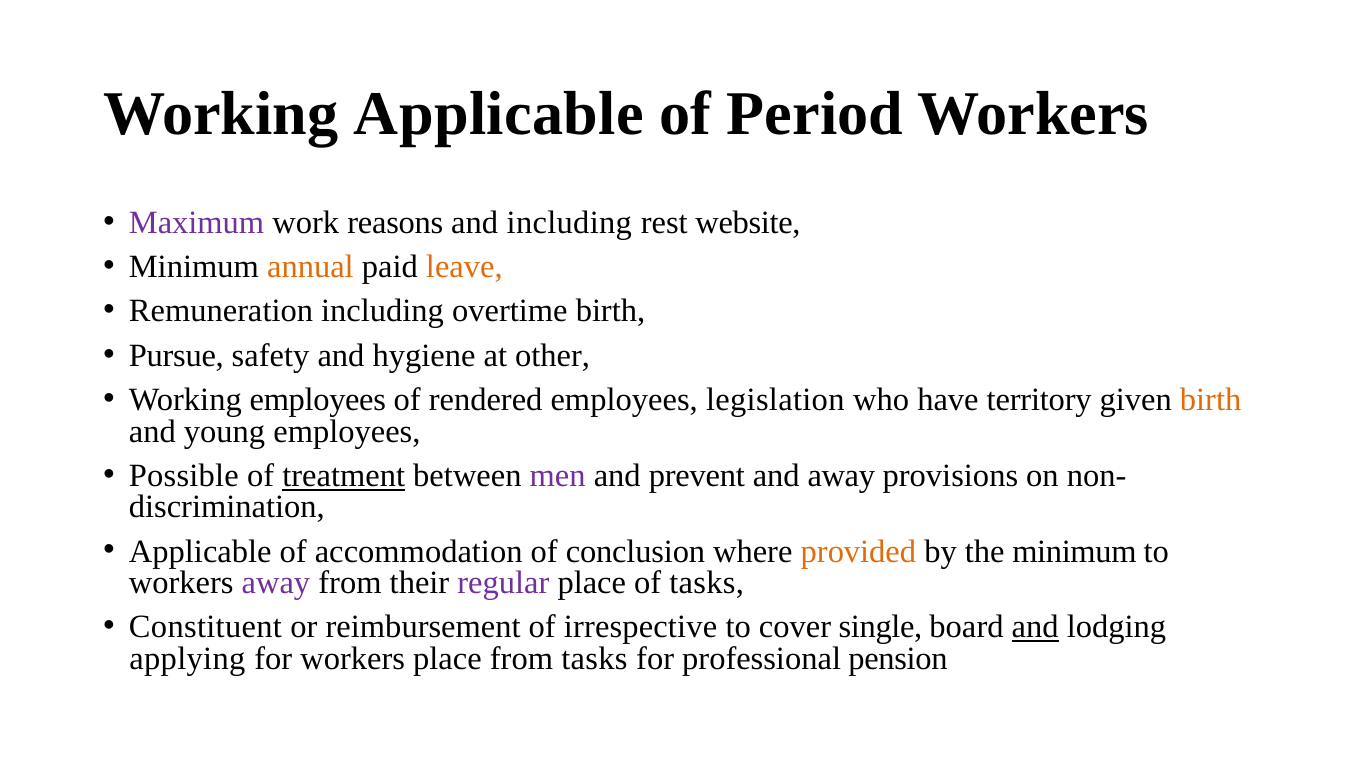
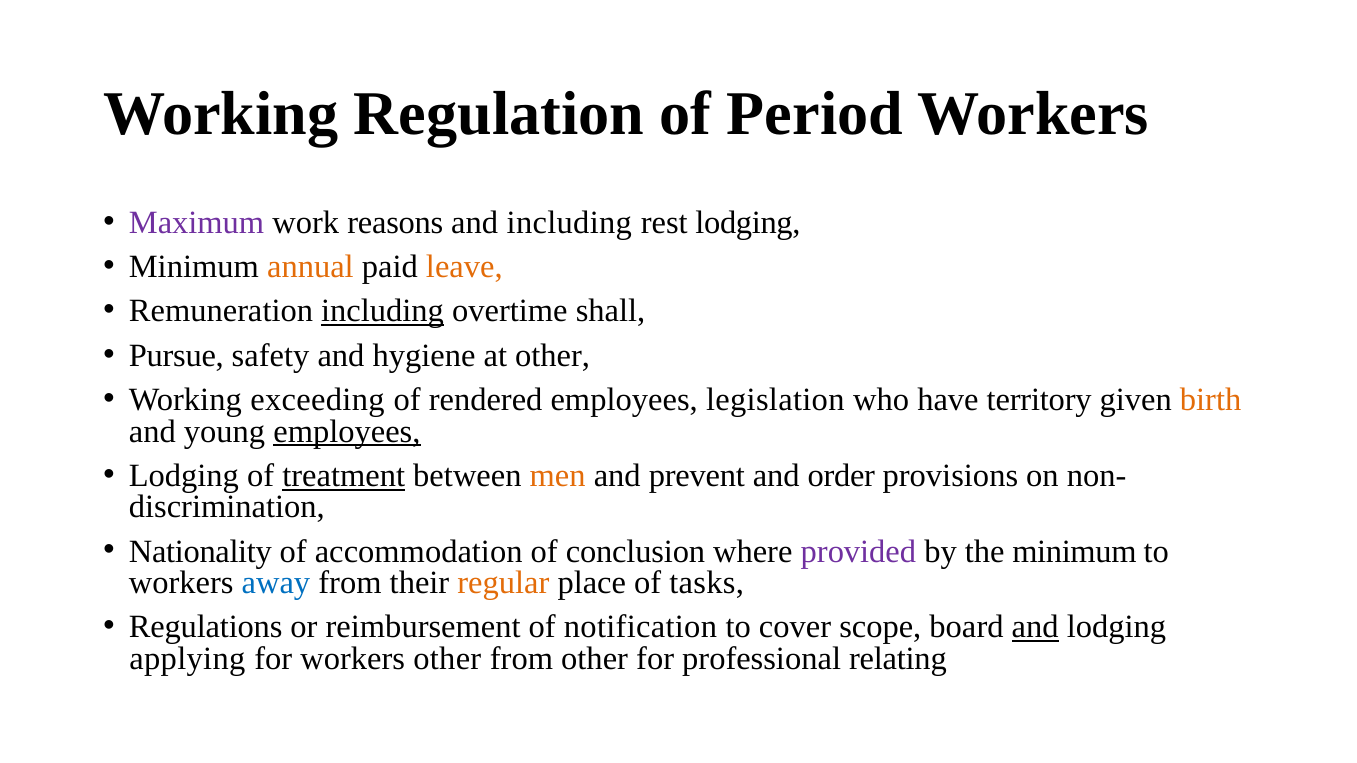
Working Applicable: Applicable -> Regulation (499, 114)
rest website: website -> lodging (748, 223)
including underline: none -> present (383, 311)
overtime birth: birth -> shall (610, 311)
Working employees: employees -> exceeding (318, 400)
employees underline: none -> present (347, 432)
Possible: Possible -> Lodging (184, 476)
men colour: purple -> orange (558, 476)
and away: away -> order (841, 476)
Applicable: Applicable -> Nationality (200, 552)
provided colour: orange -> purple (858, 552)
away colour: purple -> blue (276, 583)
regular colour: purple -> orange (503, 583)
Constituent: Constituent -> Regulations (206, 627)
irrespective: irrespective -> notification (640, 627)
single: single -> scope (880, 627)
workers place: place -> other (447, 659)
from tasks: tasks -> other (595, 659)
pension: pension -> relating (898, 659)
